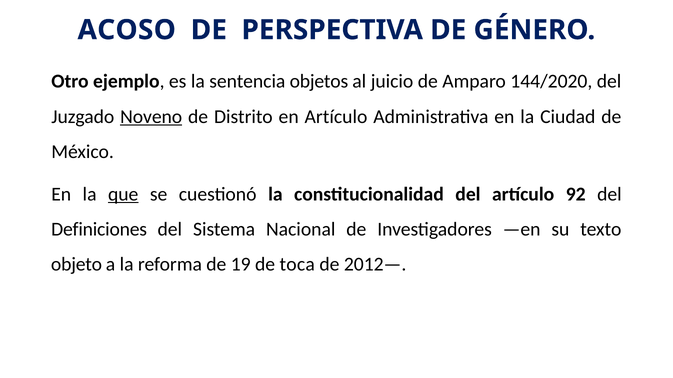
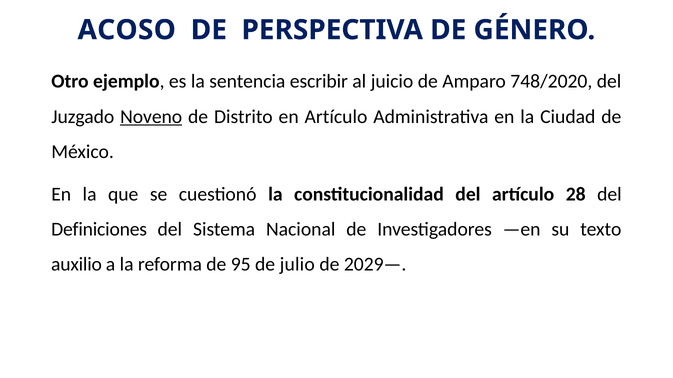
objetos: objetos -> escribir (319, 82)
144/2020: 144/2020 -> 748/2020 (551, 82)
que underline: present -> none (123, 194)
92: 92 -> 28 (576, 194)
objeto: objeto -> auxilio (77, 265)
19: 19 -> 95 (241, 265)
toca: toca -> julio (297, 265)
2012—: 2012— -> 2029— (375, 265)
